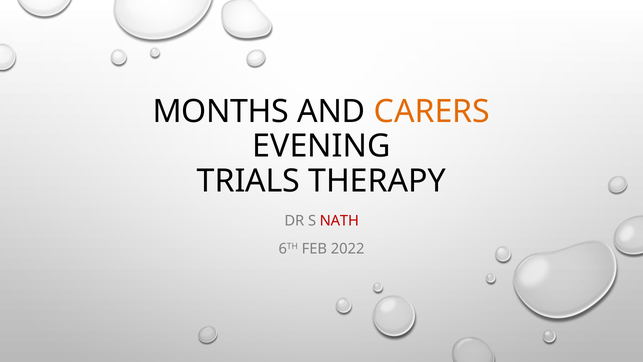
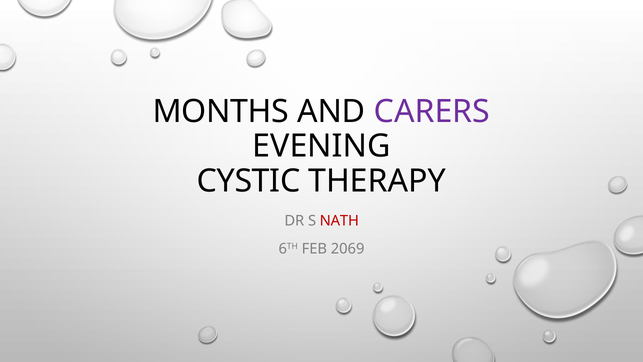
CARERS colour: orange -> purple (432, 111)
TRIALS: TRIALS -> CYSTIC (249, 181)
2022: 2022 -> 2069 (348, 249)
